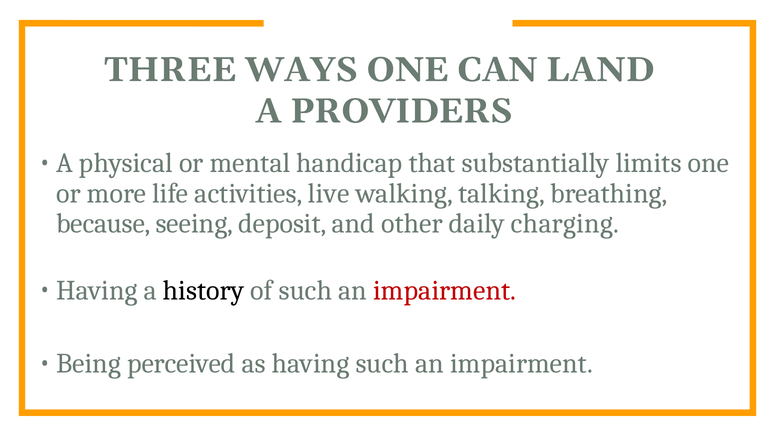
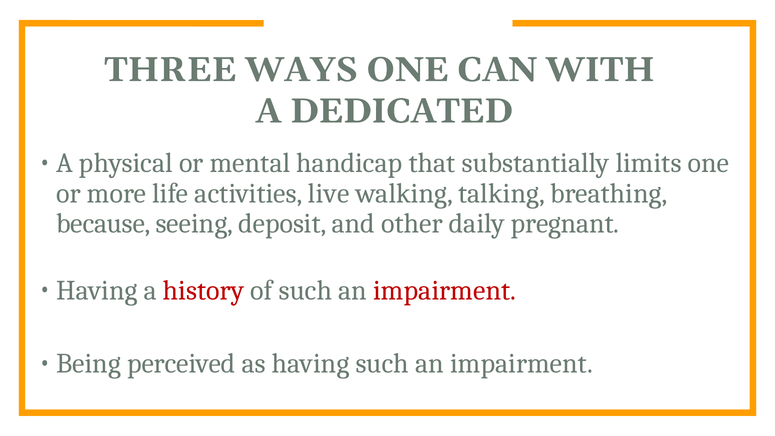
LAND: LAND -> WITH (600, 70)
PROVIDERS: PROVIDERS -> DEDICATED (401, 111)
charging: charging -> pregnant (565, 224)
history colour: black -> red (203, 290)
